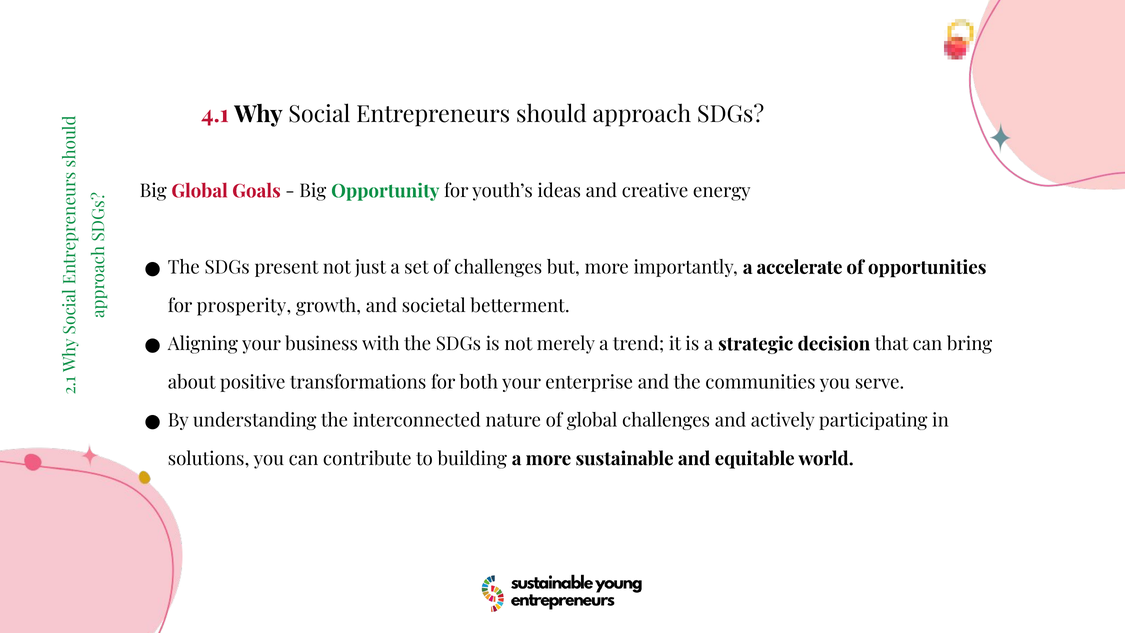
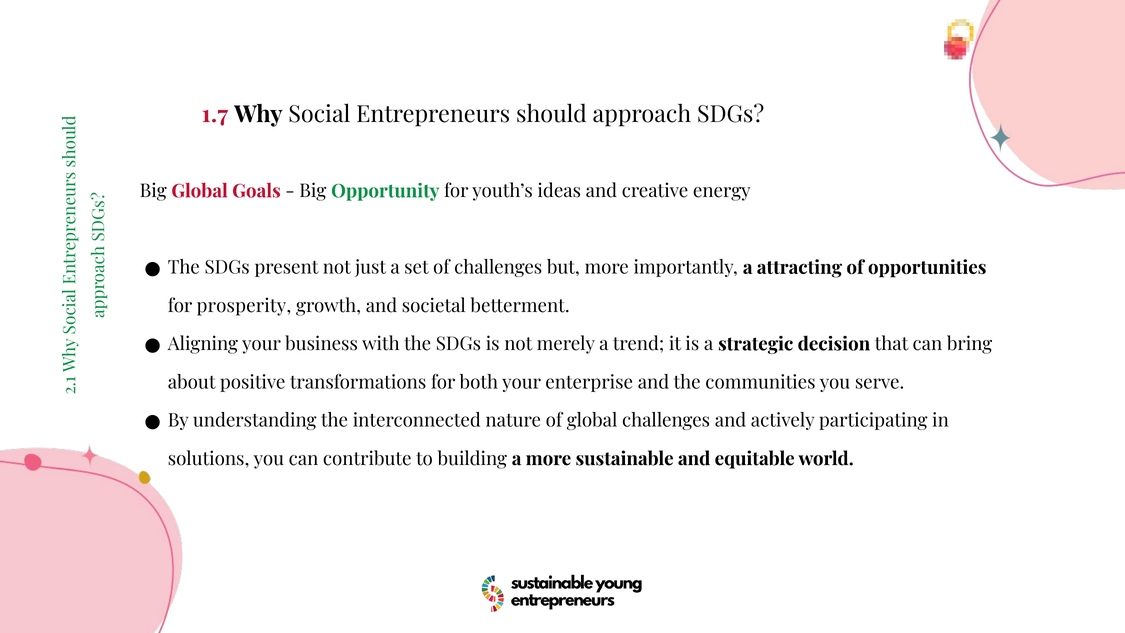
4.1: 4.1 -> 1.7 (215, 114)
accelerate: accelerate -> attracting (799, 268)
